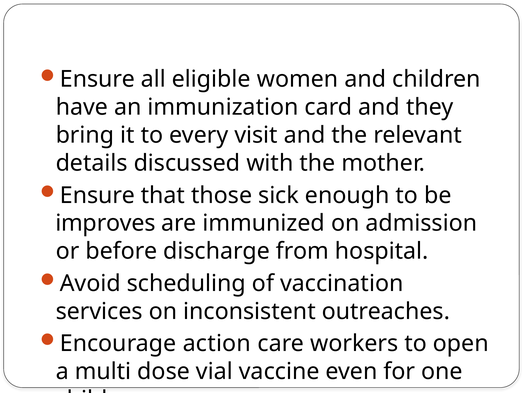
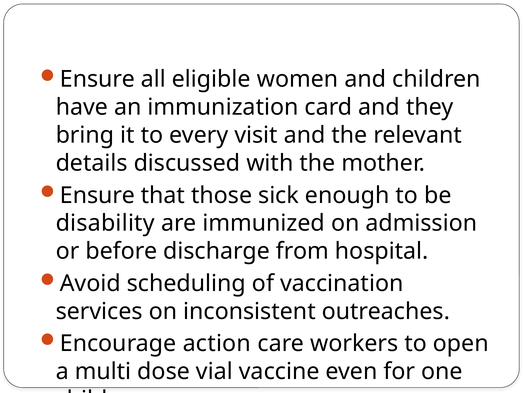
improves: improves -> disability (105, 223)
